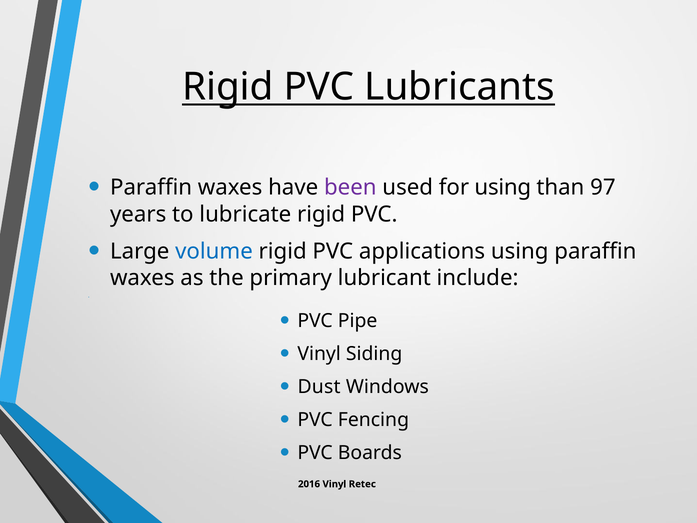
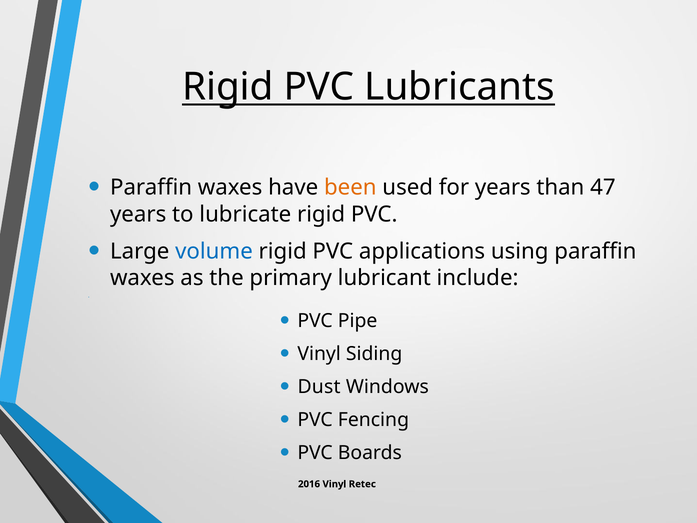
been colour: purple -> orange (350, 187)
for using: using -> years (503, 187)
97: 97 -> 47 (603, 187)
